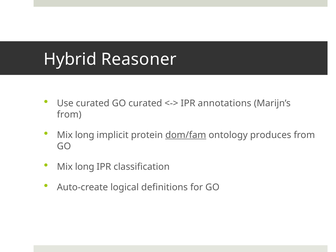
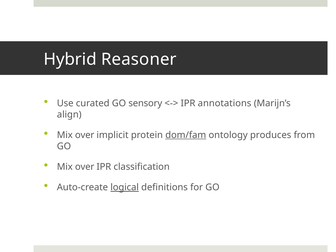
GO curated: curated -> sensory (145, 103)
from: from -> align (69, 115)
long: long -> over (85, 135)
long: long -> over (85, 167)
logical underline: none -> present (125, 187)
